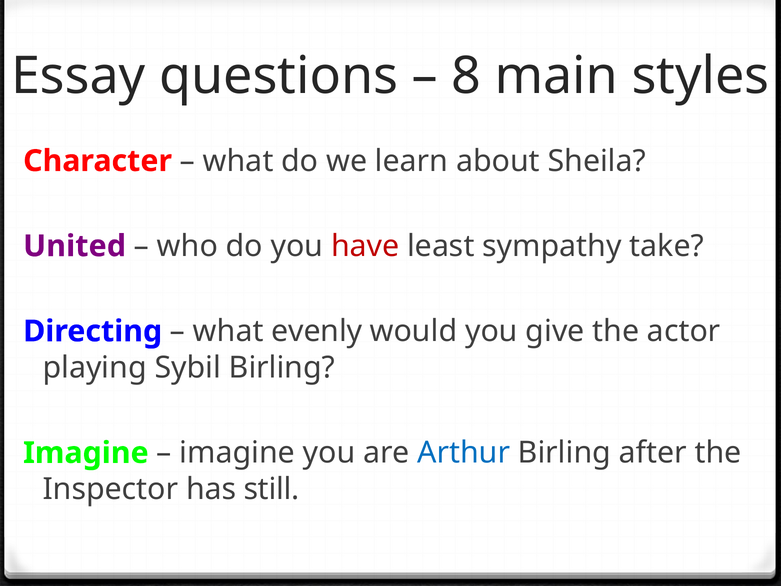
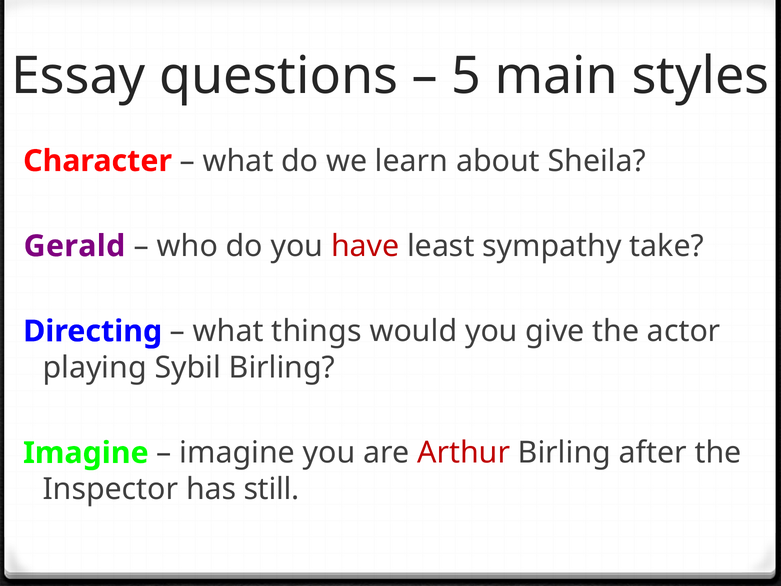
8: 8 -> 5 (466, 76)
United: United -> Gerald (74, 246)
evenly: evenly -> things (317, 331)
Arthur colour: blue -> red (464, 453)
